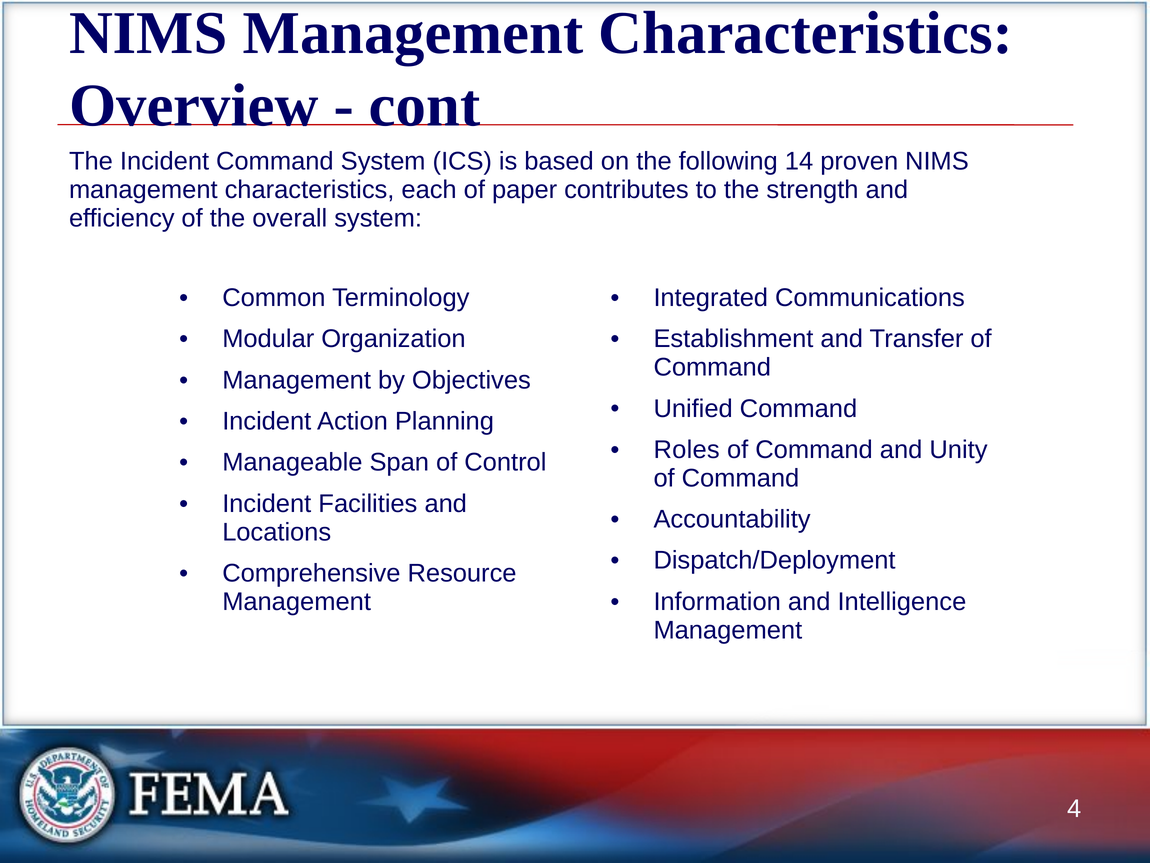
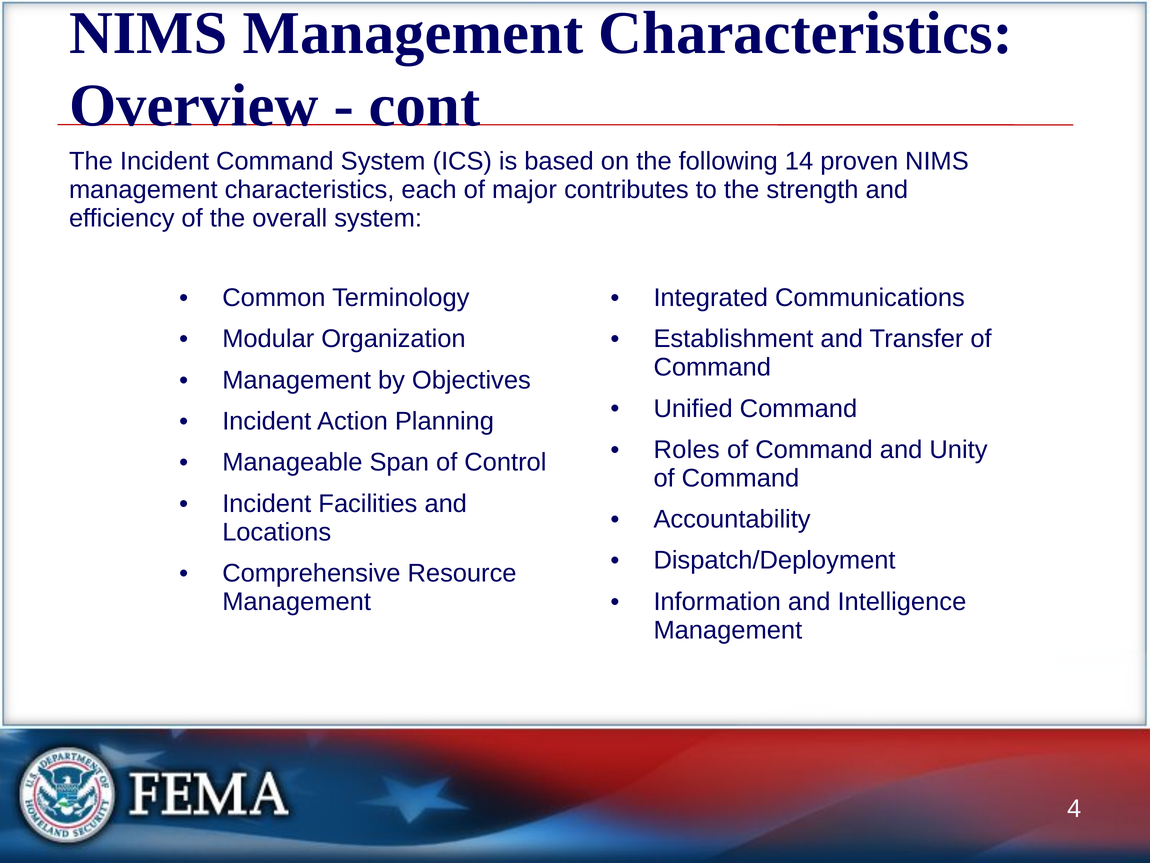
paper: paper -> major (524, 190)
